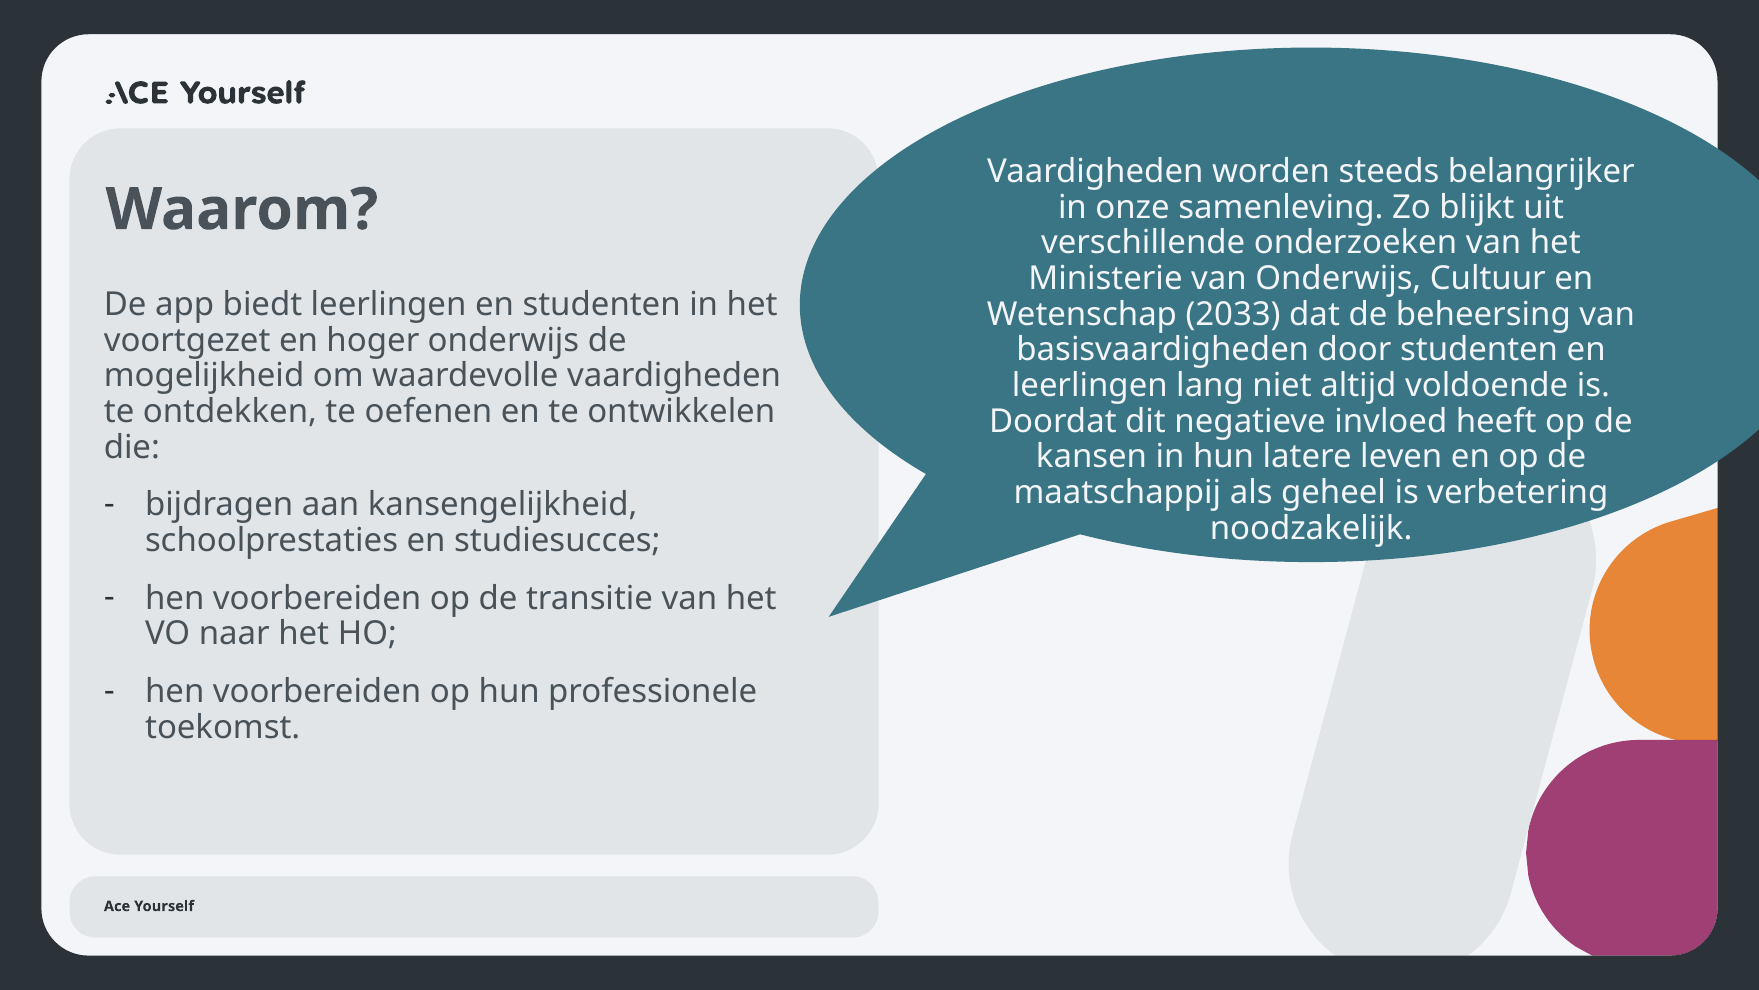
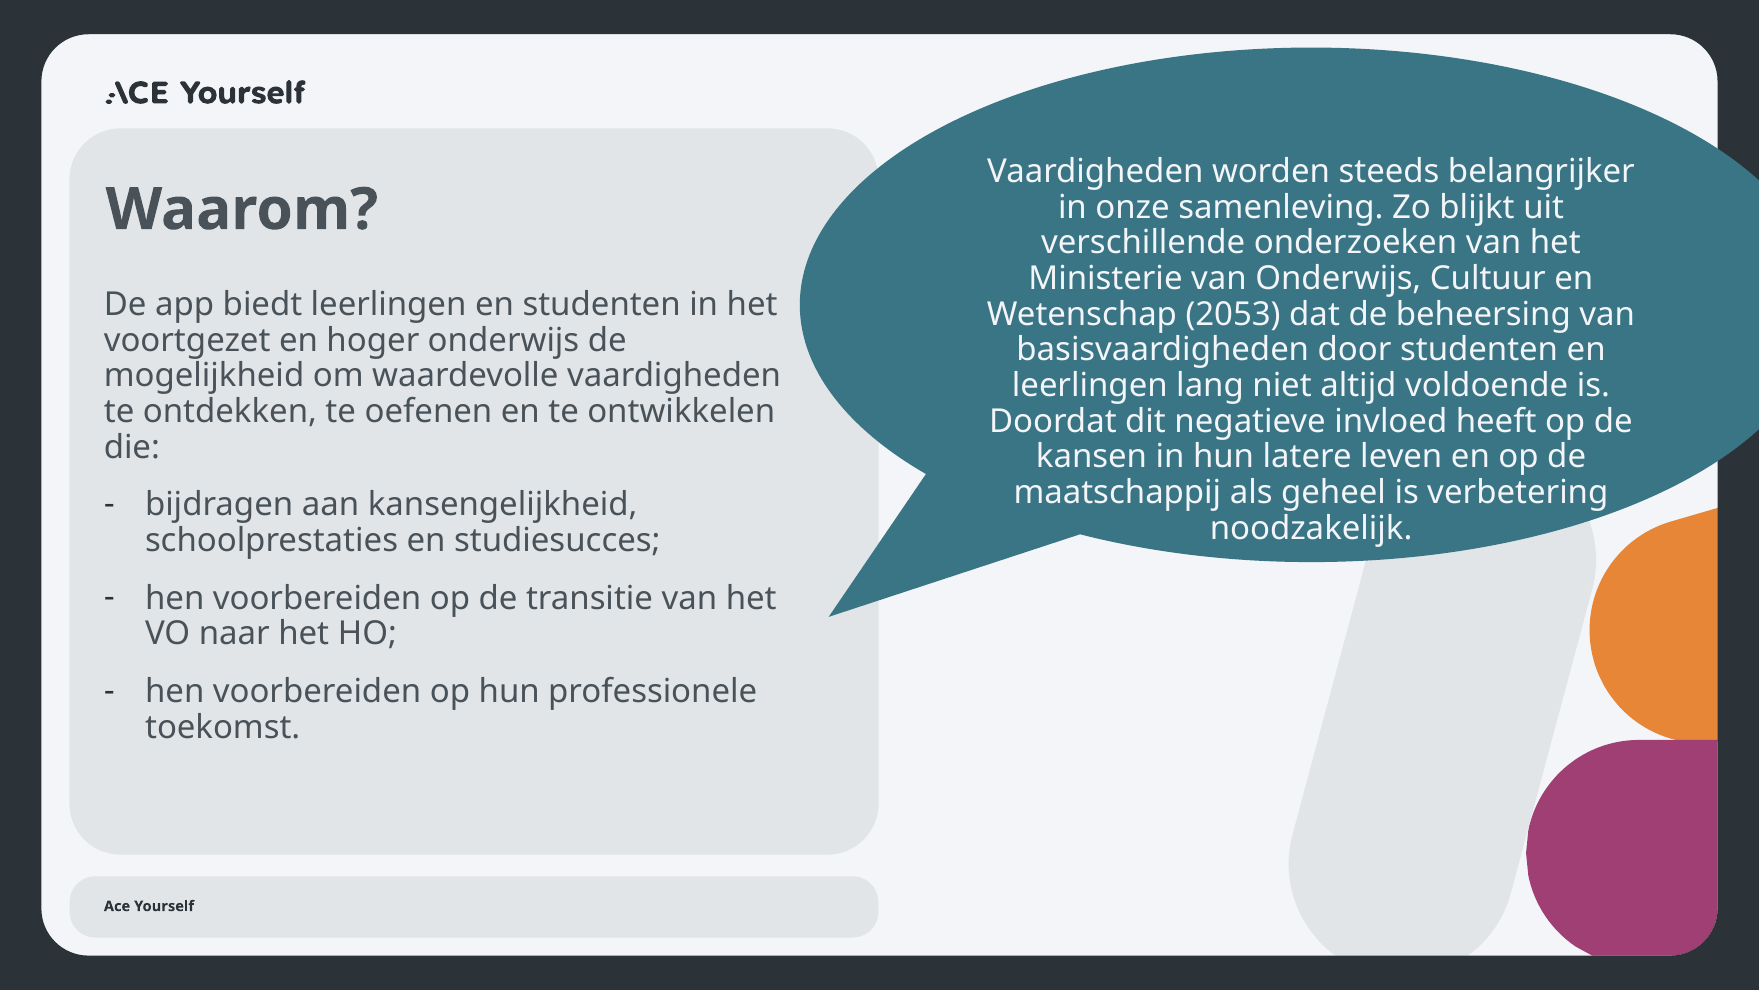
2033: 2033 -> 2053 (1233, 314)
